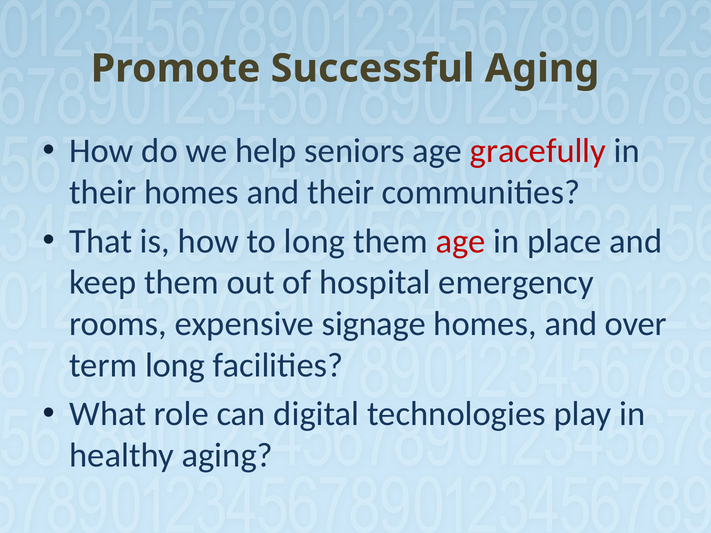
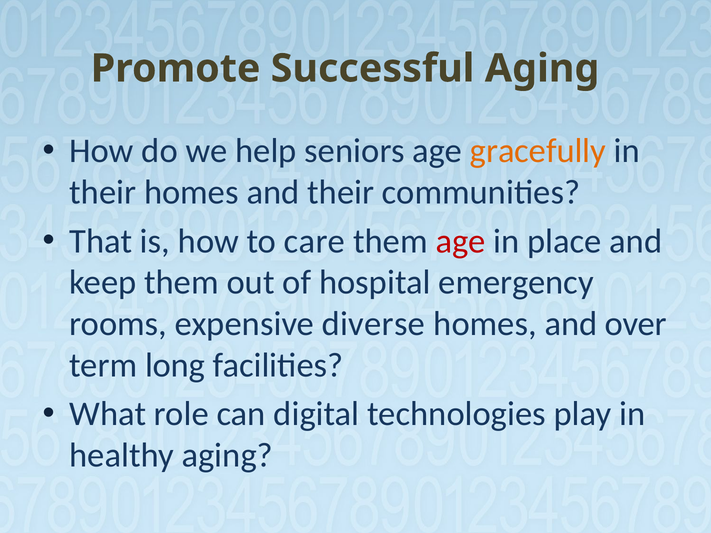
gracefully colour: red -> orange (538, 151)
to long: long -> care (315, 241)
signage: signage -> diverse (373, 324)
